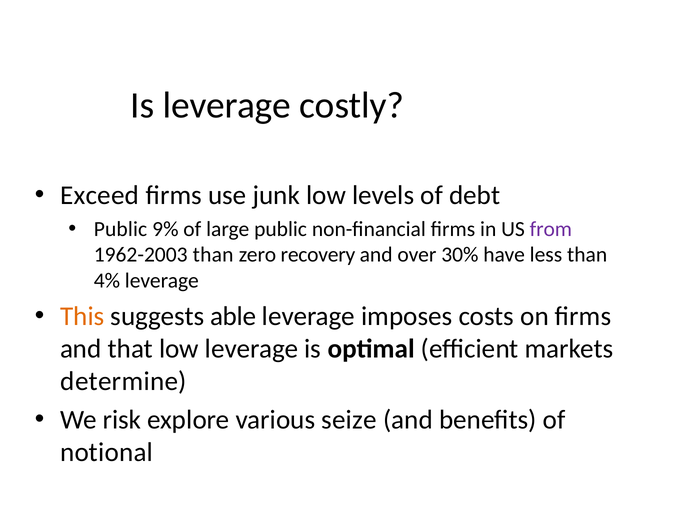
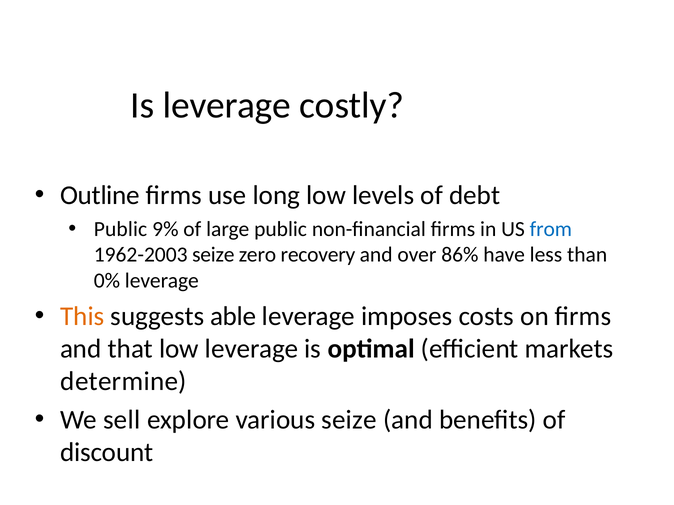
Exceed: Exceed -> Outline (100, 196)
junk: junk -> long (276, 196)
from colour: purple -> blue (551, 229)
1962-2003 than: than -> seize (213, 255)
30%: 30% -> 86% (460, 255)
4%: 4% -> 0% (107, 281)
risk: risk -> sell (122, 420)
notional: notional -> discount (107, 453)
